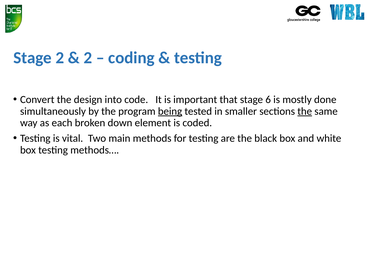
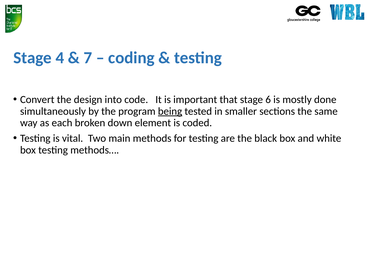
Stage 2: 2 -> 4 (60, 58)
2: 2 -> 7 (88, 58)
the underline: present -> none (305, 111)
